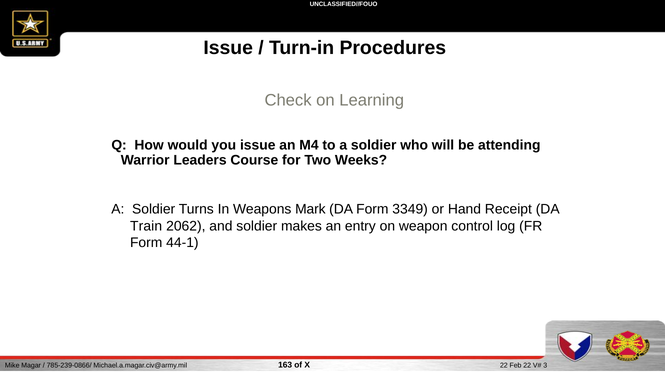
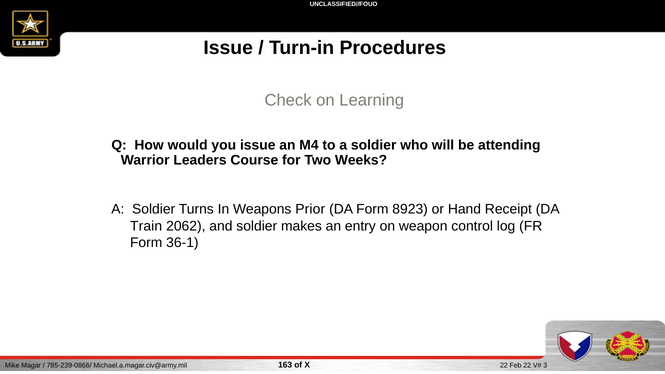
Mark: Mark -> Prior (310, 209)
3349: 3349 -> 8923 (410, 209)
44-1: 44-1 -> 36-1 (182, 243)
